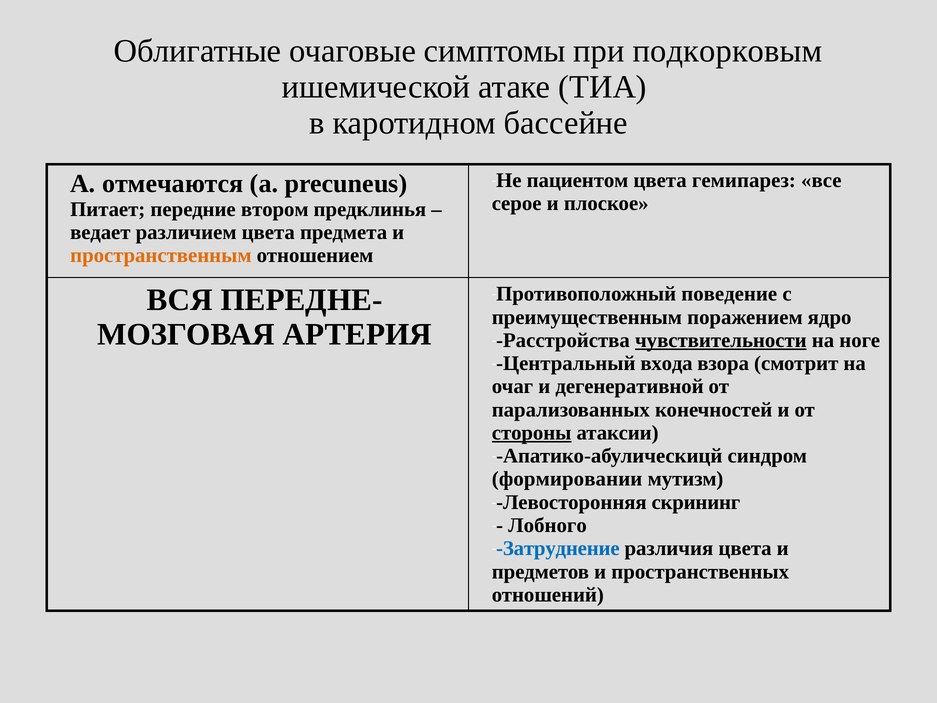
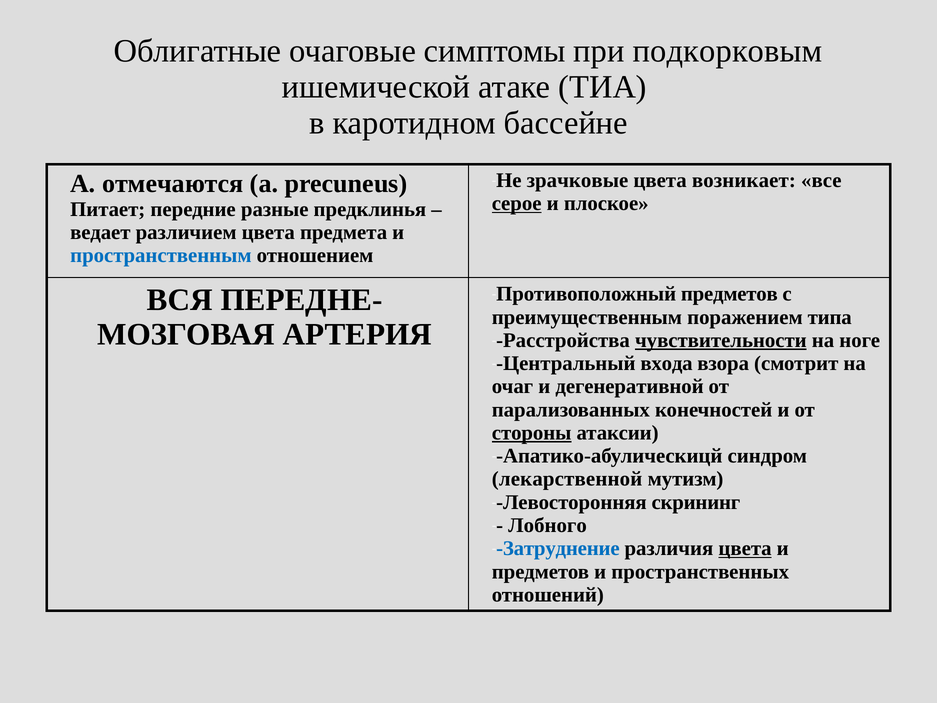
пациентом: пациентом -> зрачковые (577, 180)
гемипарез: гемипарез -> возникает (744, 180)
серое underline: none -> present (517, 204)
втором: втором -> разные (275, 209)
пространственным colour: orange -> blue (161, 256)
Противоположный поведение: поведение -> предметов (729, 294)
ядро: ядро -> типа (830, 317)
формировании: формировании -> лекарственной (567, 479)
цвета underline: none -> present (745, 548)
